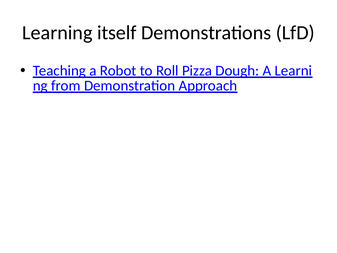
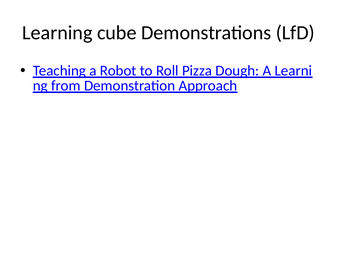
itself: itself -> cube (117, 33)
